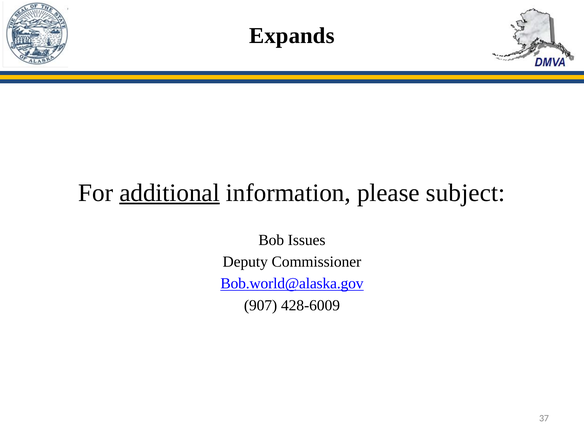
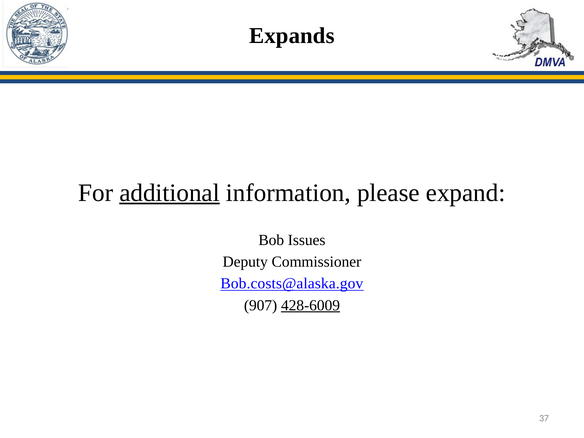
subject: subject -> expand (466, 193)
Bob.world@alaska.gov: Bob.world@alaska.gov -> Bob.costs@alaska.gov (292, 284)
428-6009 underline: none -> present (310, 305)
